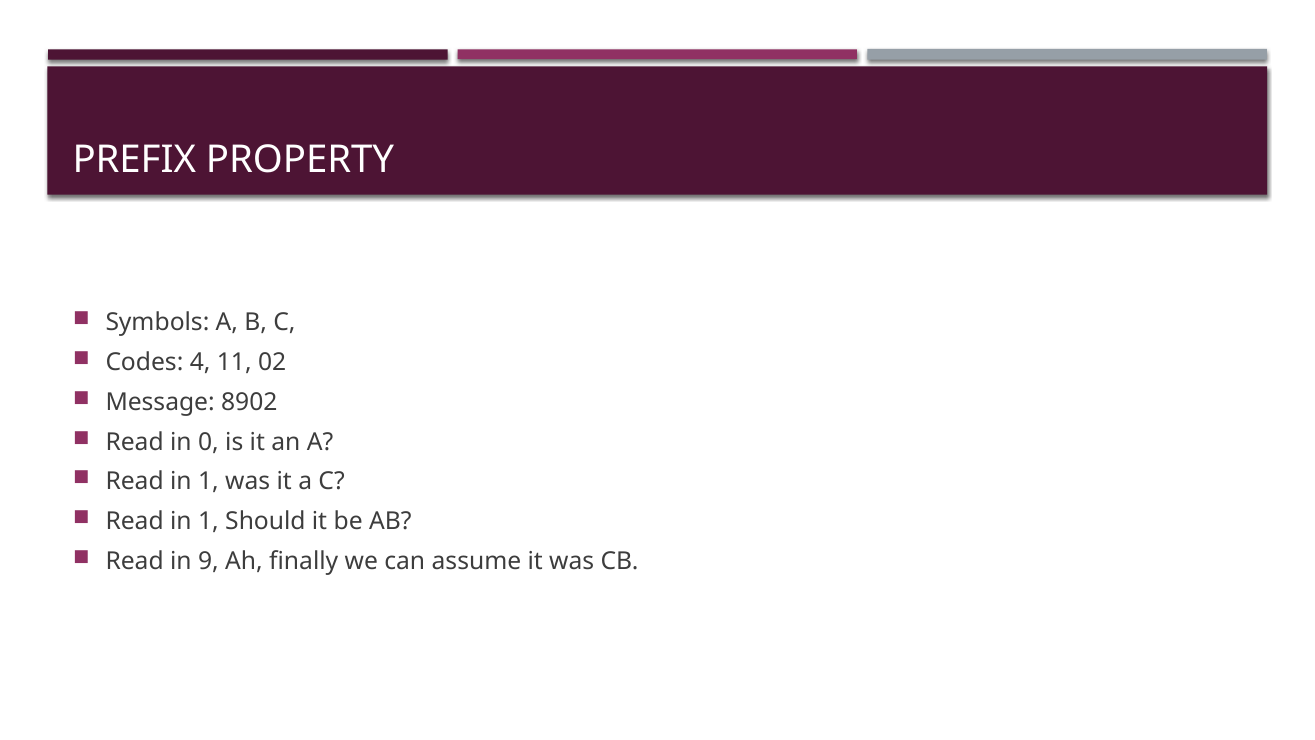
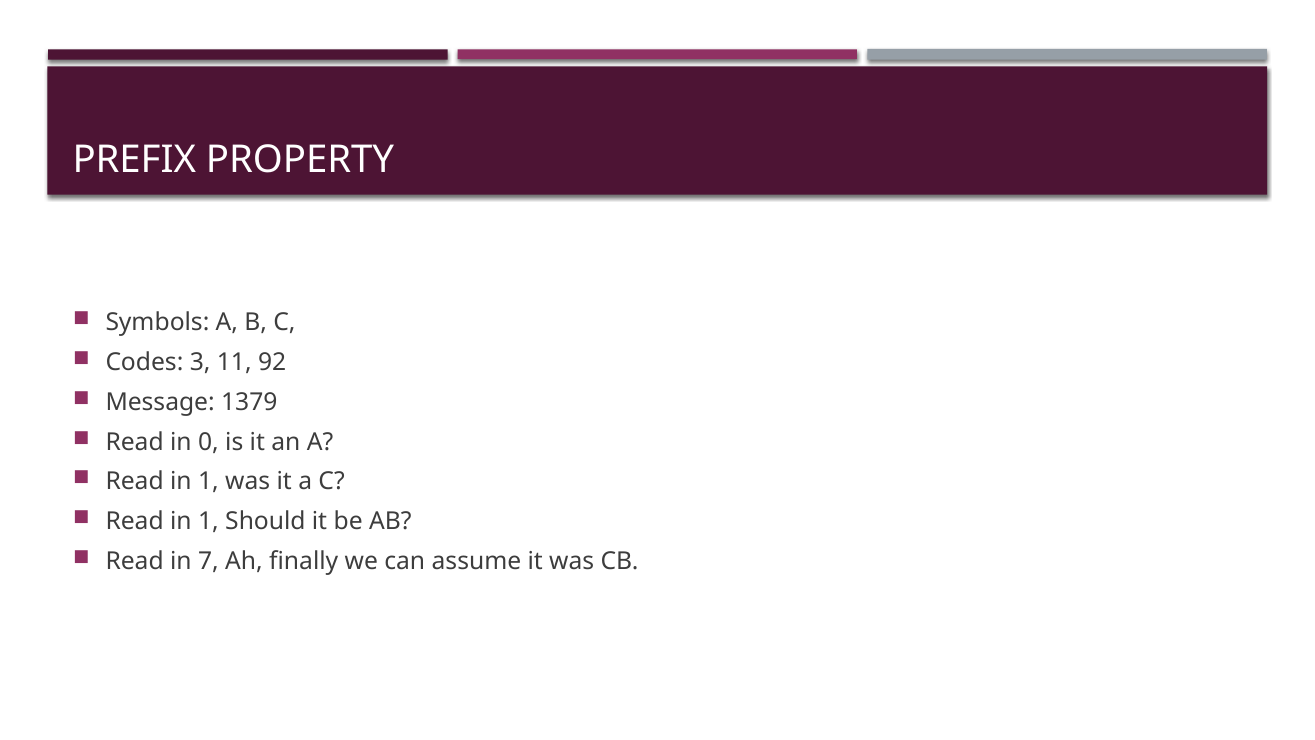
4: 4 -> 3 (200, 362)
02: 02 -> 92 (272, 362)
8902: 8902 -> 1379 (249, 402)
9: 9 -> 7 (208, 561)
